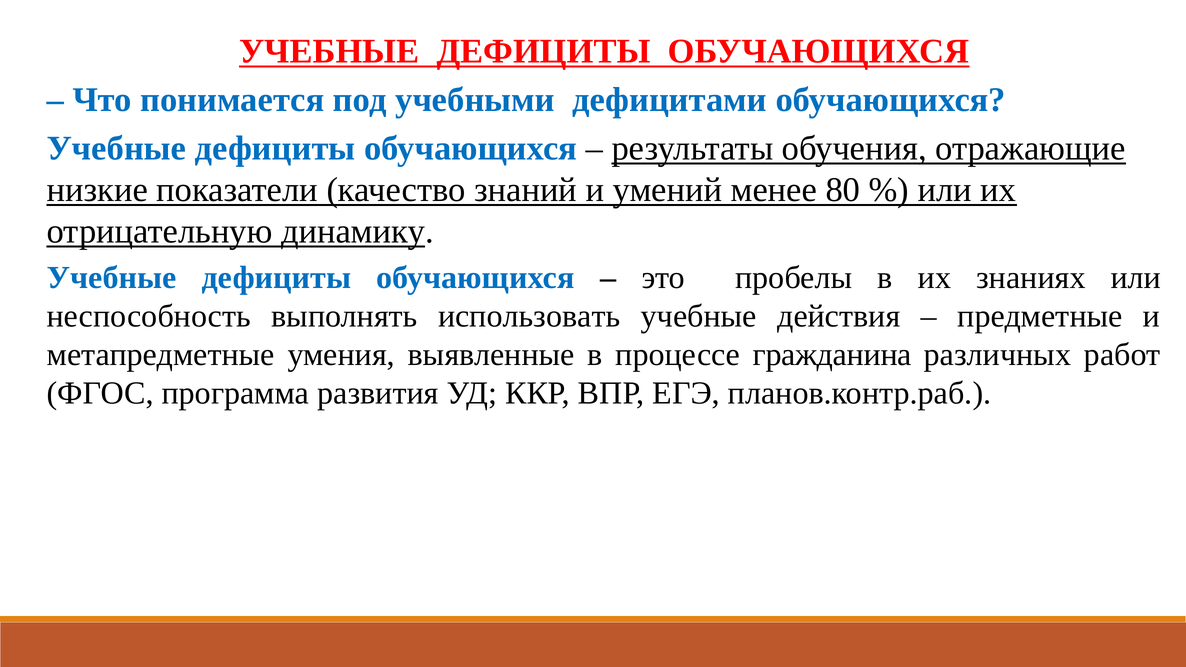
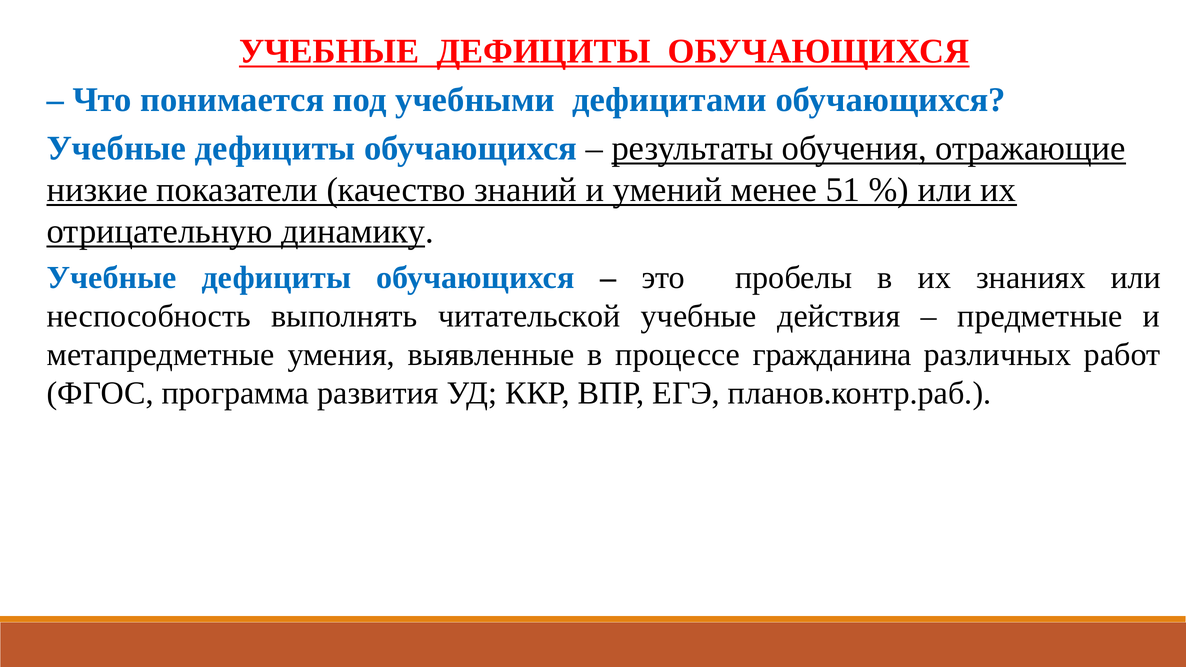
80: 80 -> 51 (843, 190)
использовать: использовать -> читательской (529, 316)
